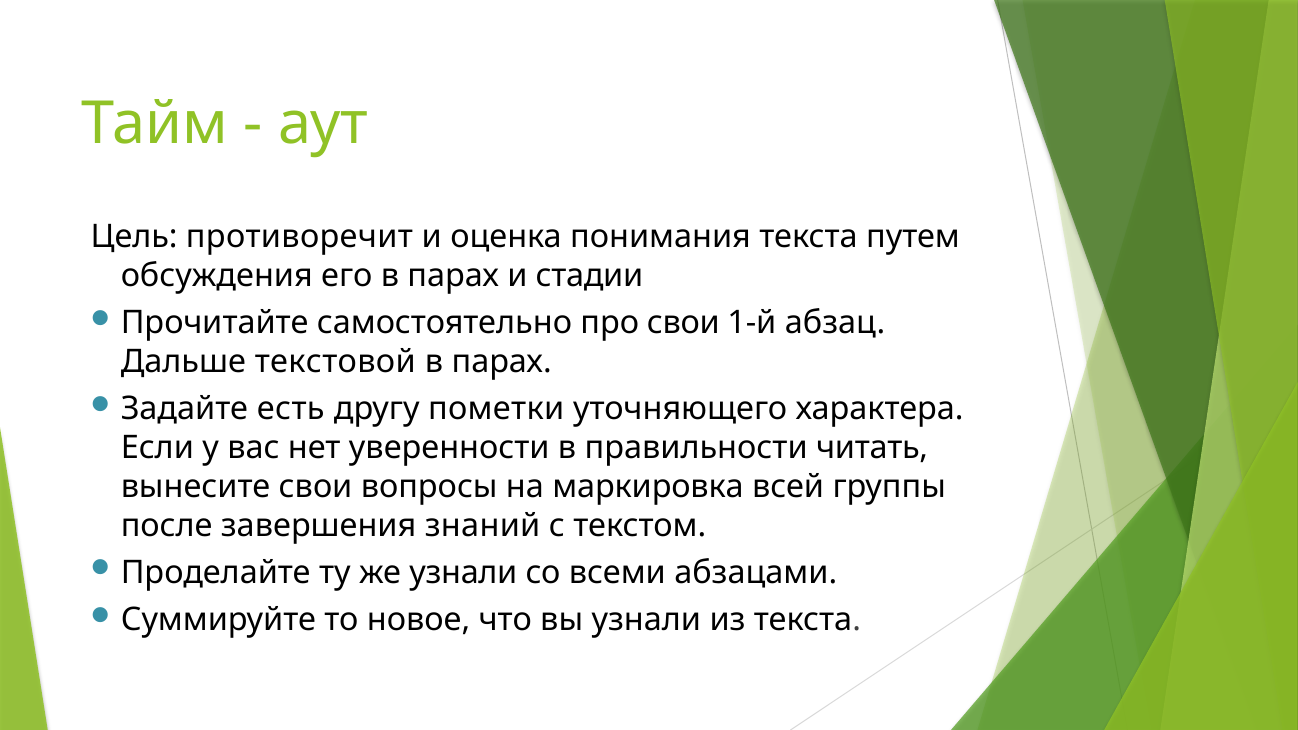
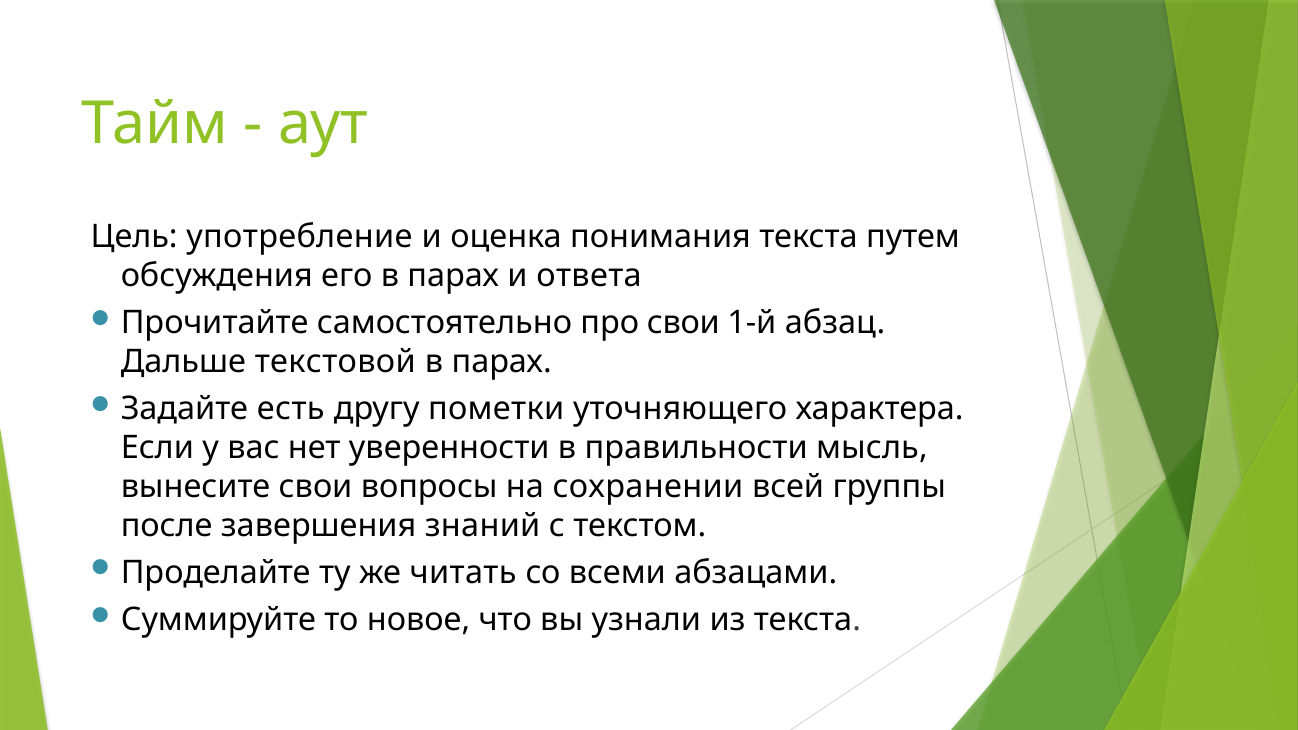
противоречит: противоречит -> употребление (299, 237)
стадии: стадии -> ответа (589, 276)
читать: читать -> мысль (872, 448)
маркировка: маркировка -> сохранении (648, 487)
же узнали: узнали -> читать (463, 573)
